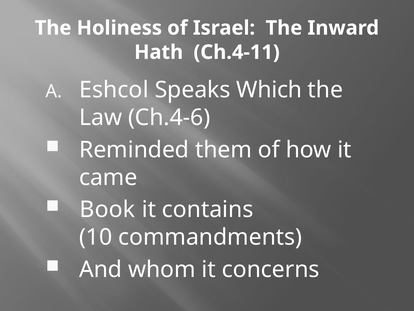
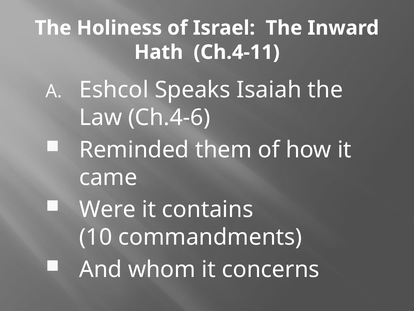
Which: Which -> Isaiah (269, 90)
Book: Book -> Were (107, 209)
